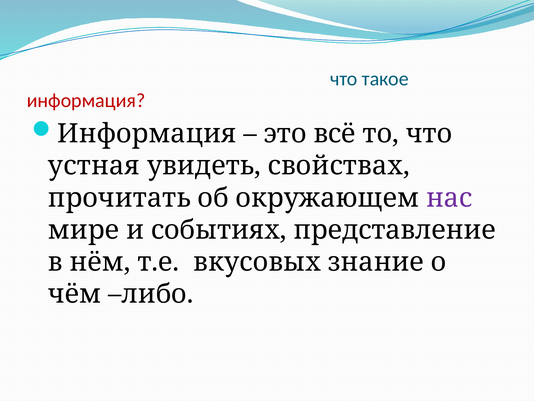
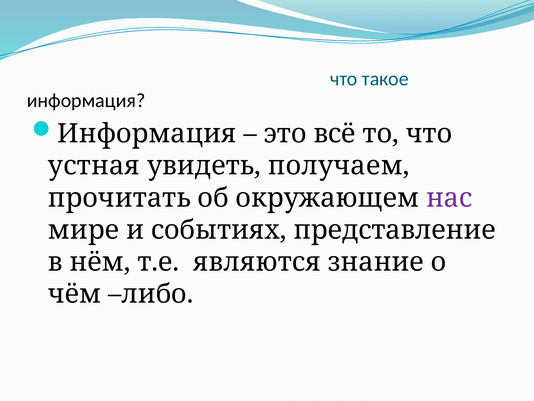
информация colour: red -> black (86, 100)
свойствах: свойствах -> получаем (339, 166)
вкусовых: вкусовых -> являются (257, 262)
